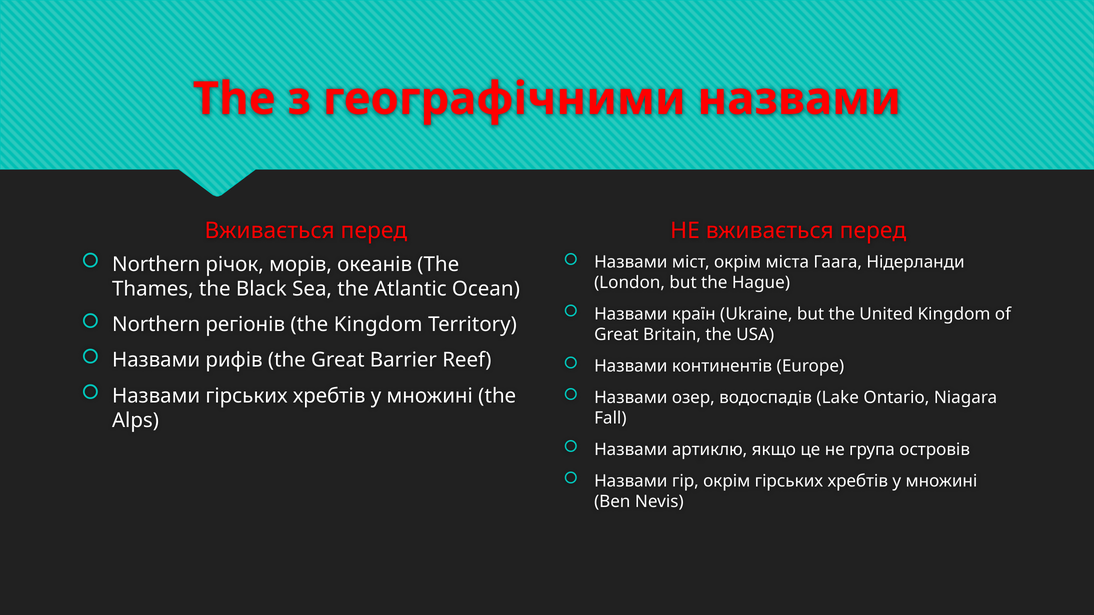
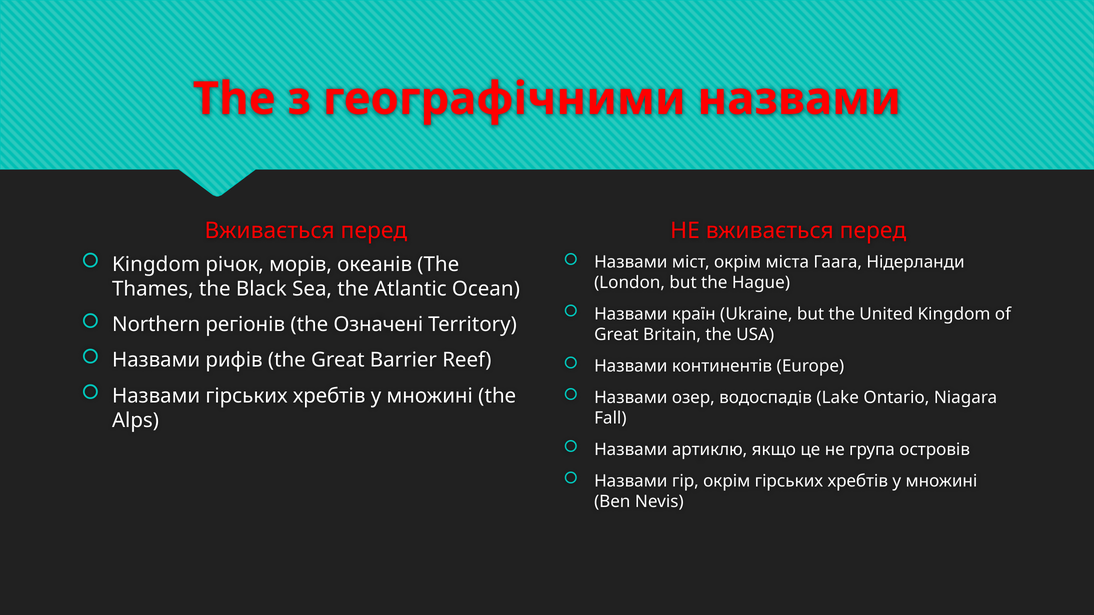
Northern: Northern -> Kingdom (156, 265)
the Kingdom: Kingdom -> Oзначені (378, 325)
